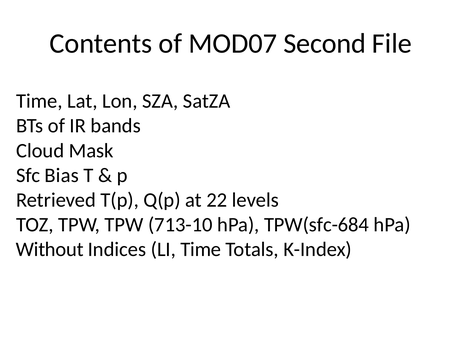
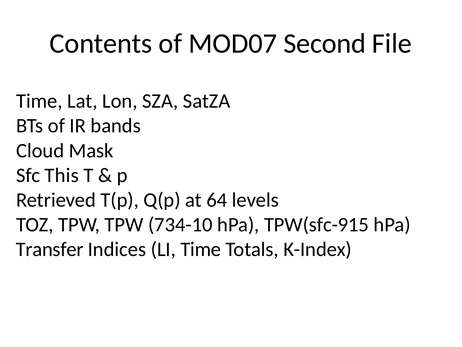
Bias: Bias -> This (62, 175)
22: 22 -> 64 (217, 200)
713-10: 713-10 -> 734-10 (180, 224)
TPW(sfc-684: TPW(sfc-684 -> TPW(sfc-915 (317, 224)
Without: Without -> Transfer (50, 249)
